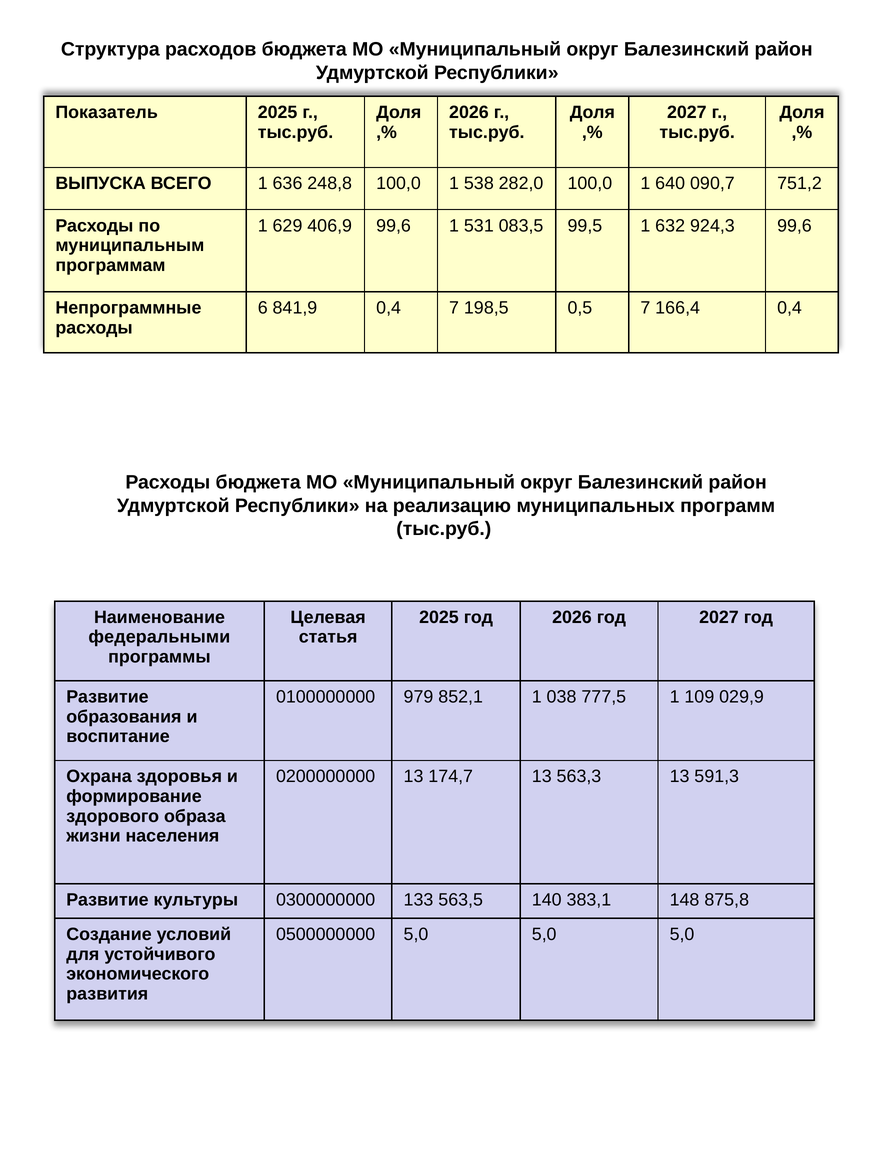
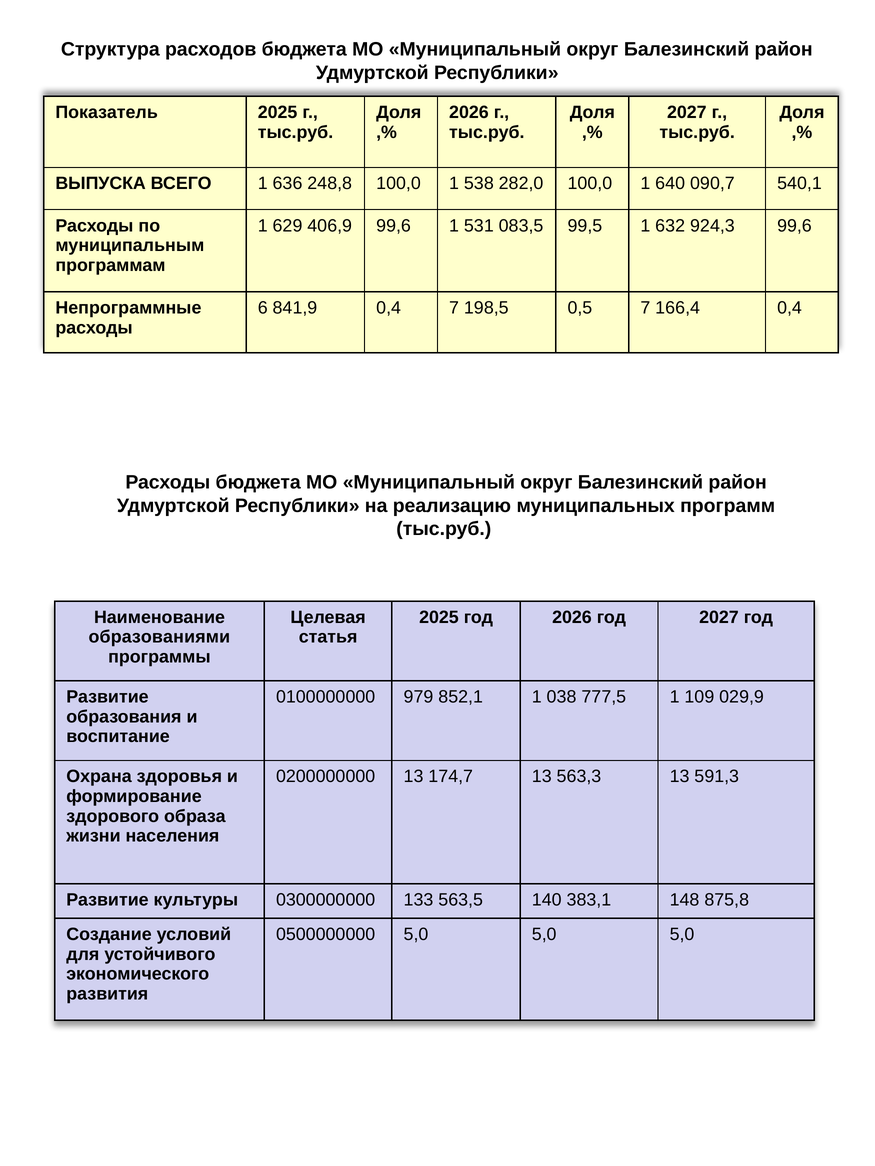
751,2: 751,2 -> 540,1 (799, 184)
федеральными: федеральными -> образованиями (159, 637)
